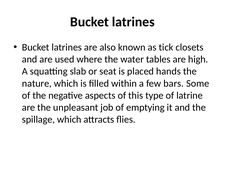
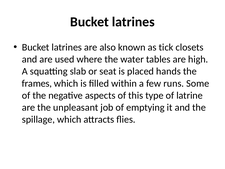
nature: nature -> frames (37, 83)
bars: bars -> runs (174, 83)
